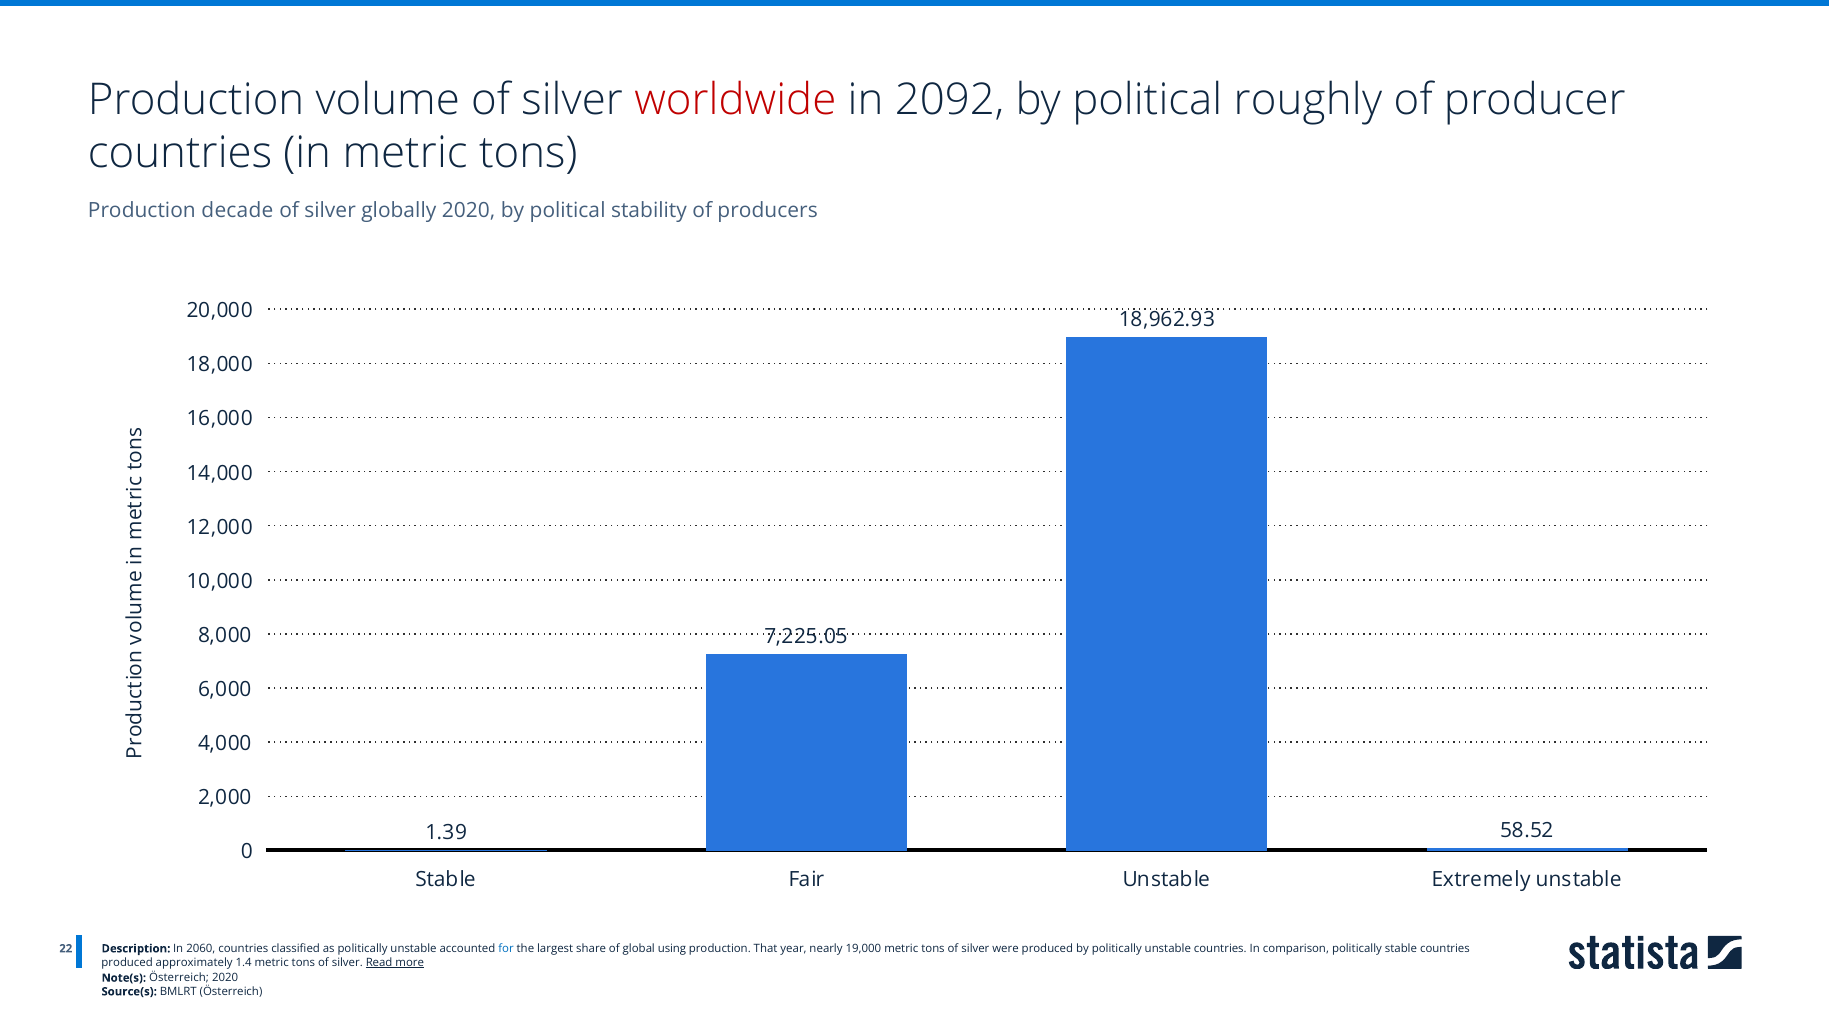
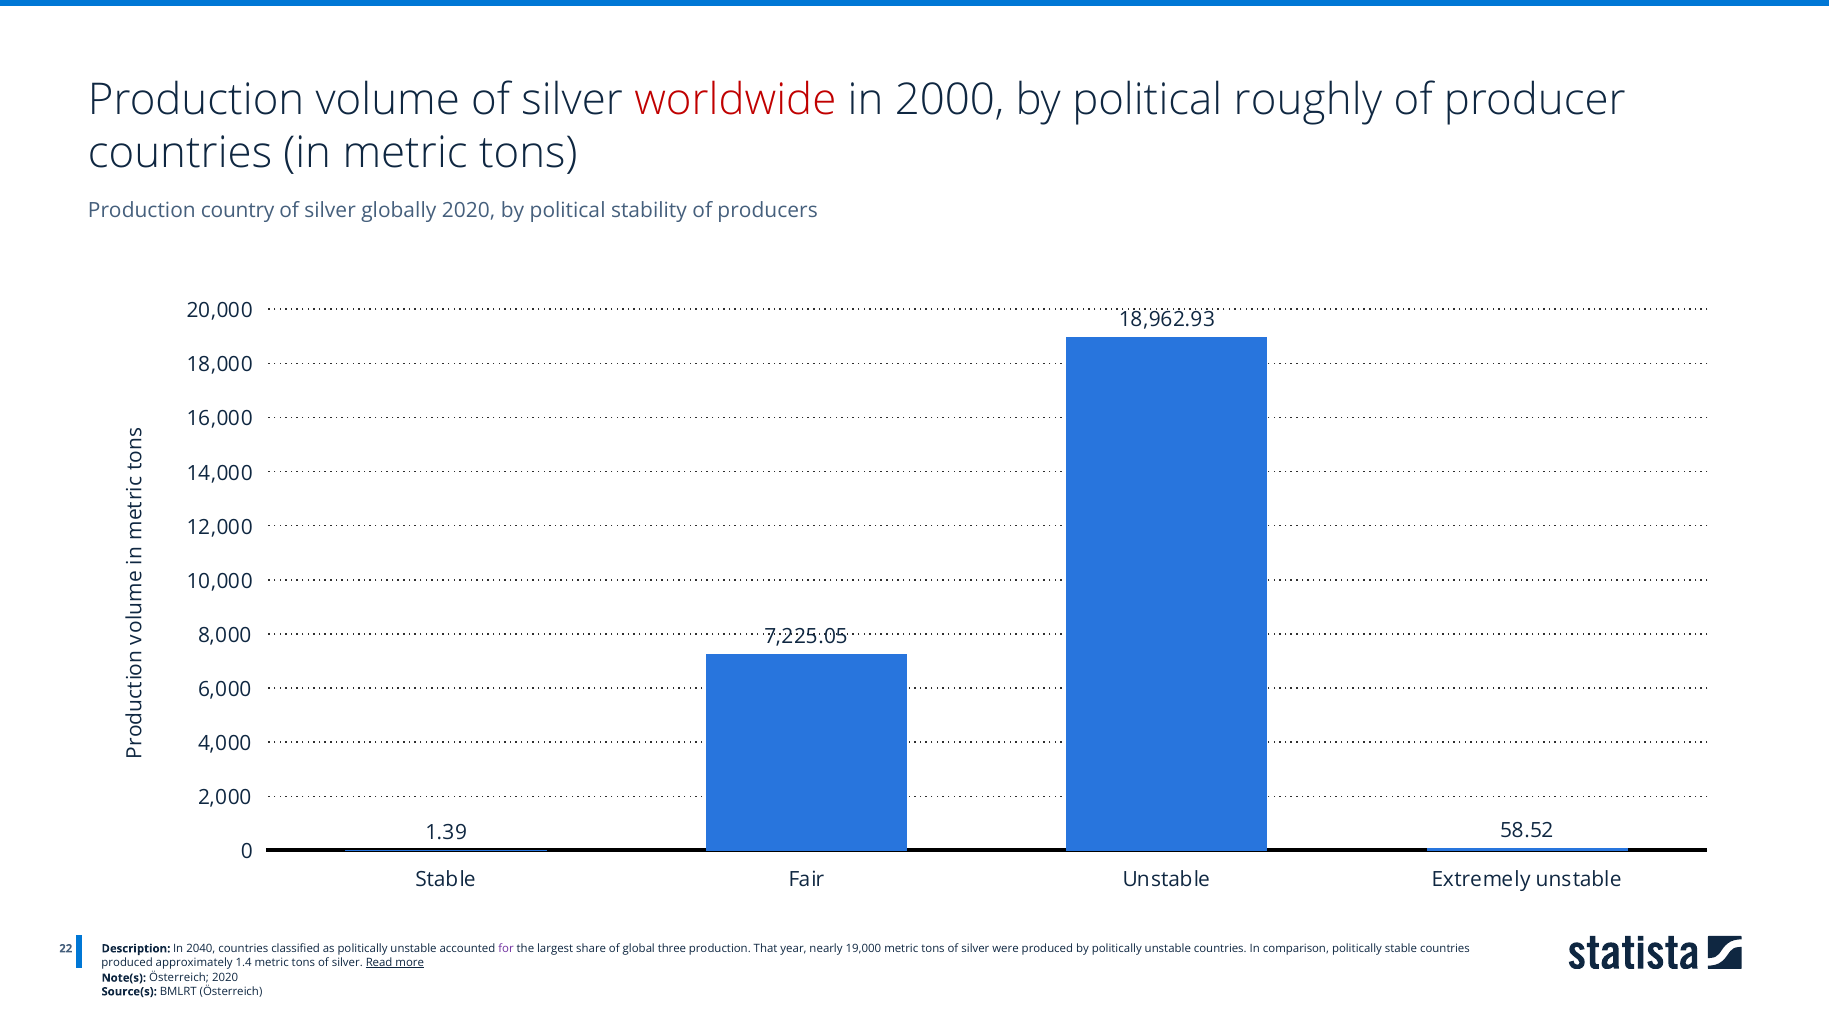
2092: 2092 -> 2000 (949, 100)
decade: decade -> country (238, 210)
2060: 2060 -> 2040 (201, 948)
for colour: blue -> purple (506, 948)
using: using -> three (672, 948)
